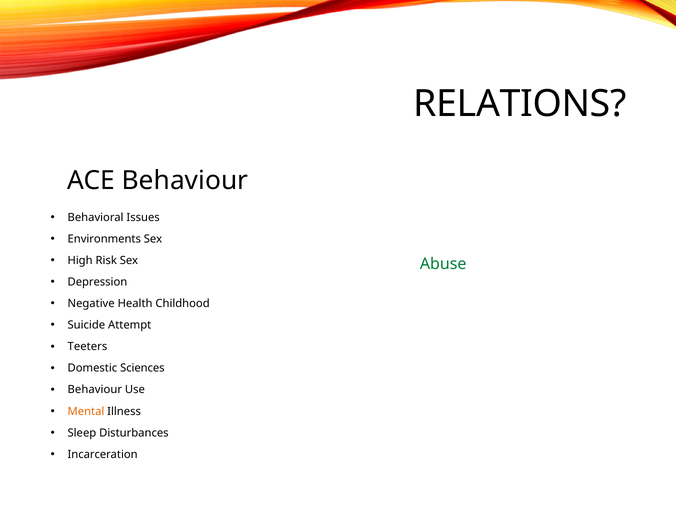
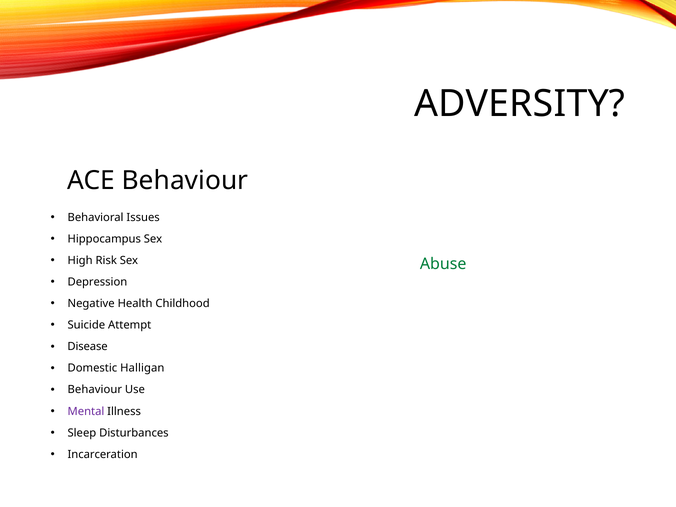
RELATIONS: RELATIONS -> ADVERSITY (520, 104)
Environments: Environments -> Hippocampus (104, 239)
Teeters: Teeters -> Disease (88, 347)
Sciences: Sciences -> Halligan (142, 368)
Mental colour: orange -> purple (86, 411)
